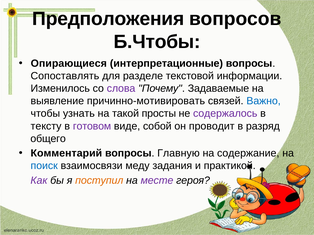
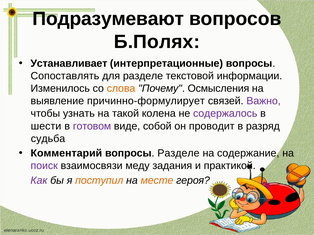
Предположения: Предположения -> Подразумевают (108, 19)
Б.Чтобы: Б.Чтобы -> Б.Полях (157, 42)
Опирающиеся: Опирающиеся -> Устанавливает (69, 64)
слова colour: purple -> orange (121, 89)
Задаваемые: Задаваемые -> Осмысления (218, 89)
причинно-мотивировать: причинно-мотивировать -> причинно-формулирует (146, 101)
Важно colour: blue -> purple (264, 101)
просты: просты -> колена (159, 114)
тексту: тексту -> шести (46, 126)
общего: общего -> судьба (48, 139)
вопросы Главную: Главную -> Разделе (178, 154)
поиск colour: blue -> purple (44, 166)
месте colour: purple -> orange (157, 181)
